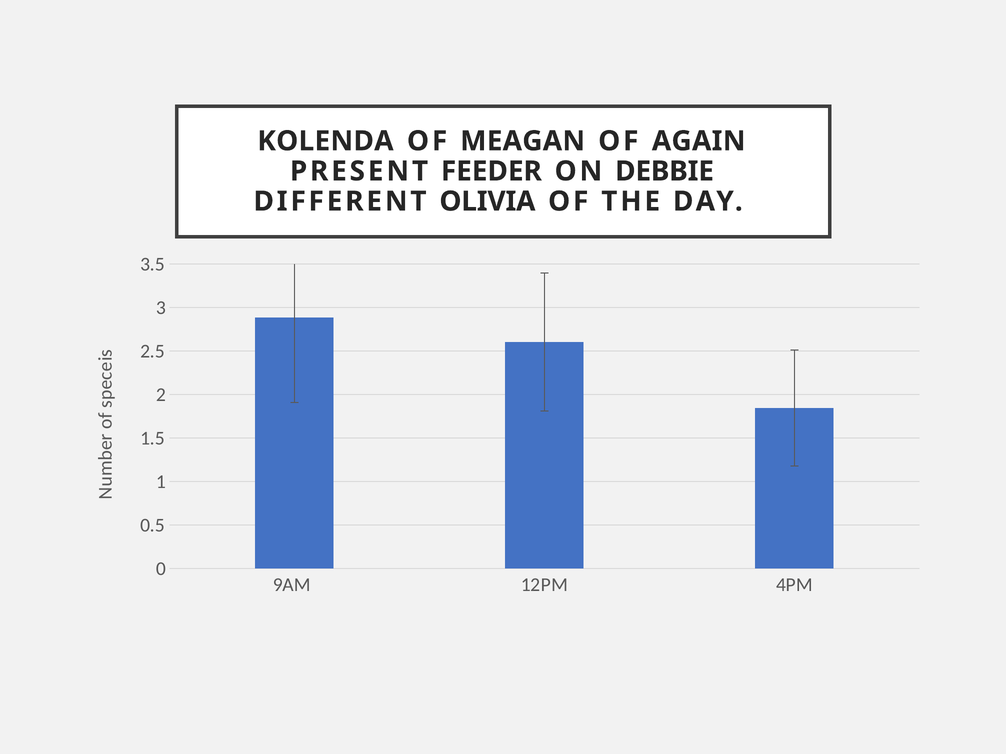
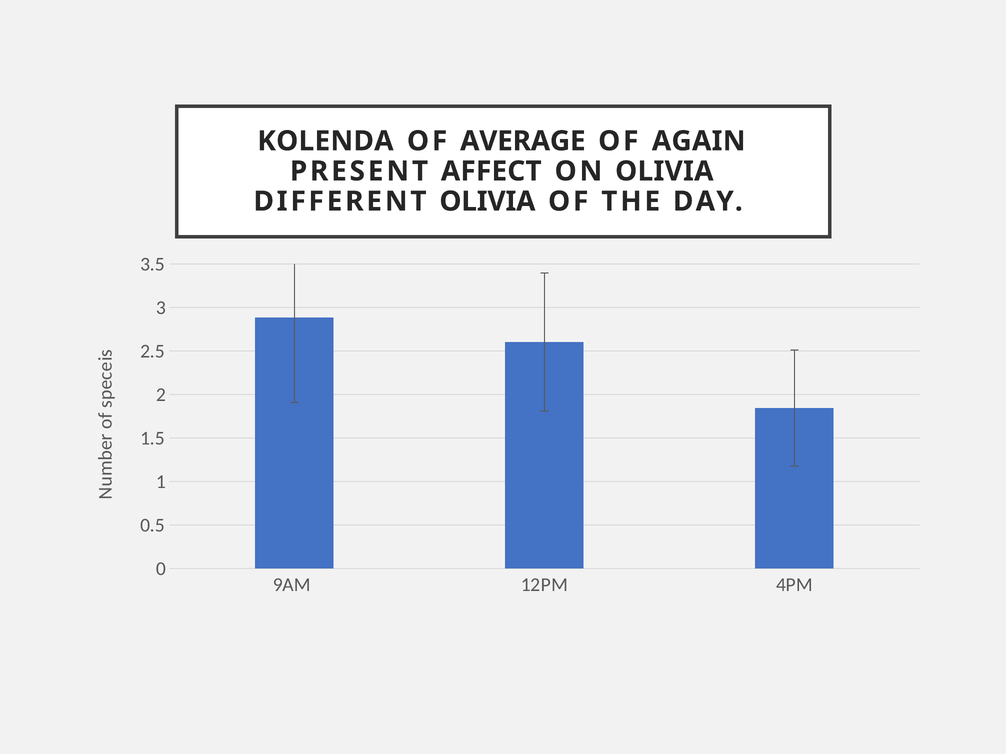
MEAGAN: MEAGAN -> AVERAGE (523, 141)
FEEDER: FEEDER -> AFFECT (491, 171)
ON DEBBIE: DEBBIE -> OLIVIA (664, 171)
